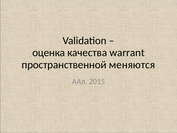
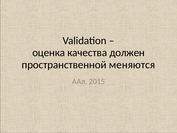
warrant: warrant -> должен (127, 53)
